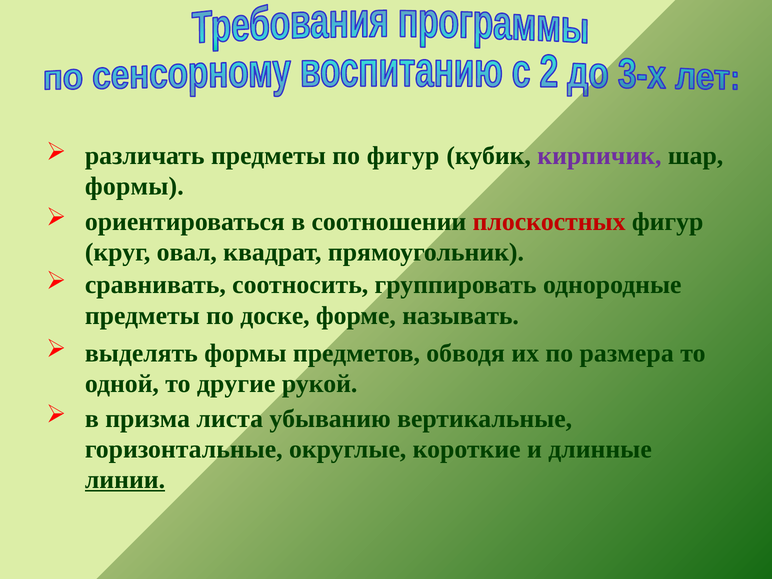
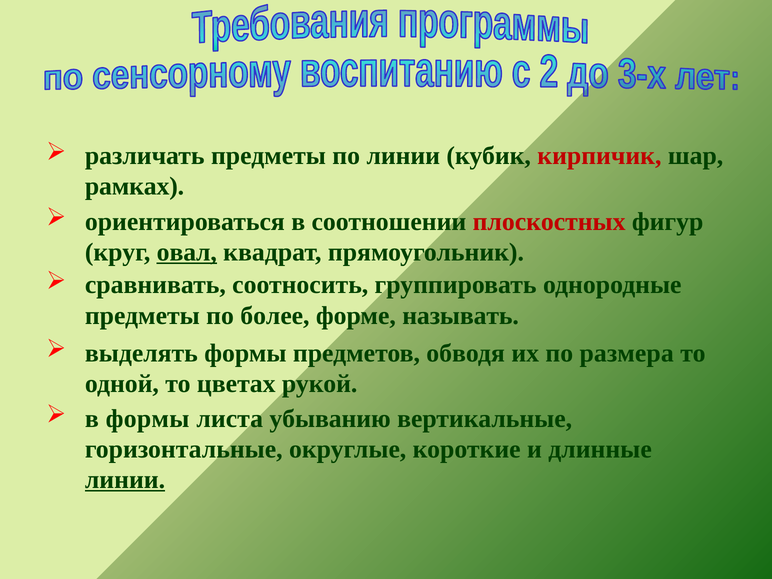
по фигур: фигур -> линии (403, 156)
кирпичик colour: purple -> red (599, 156)
формы: формы -> рамках (135, 186)
овал underline: none -> present (187, 252)
доске: доске -> более (275, 316)
другие: другие -> цветах (236, 384)
в призма: призма -> формы (148, 419)
